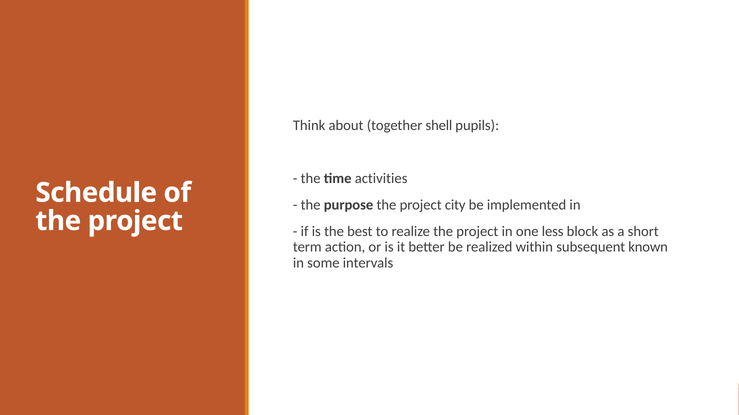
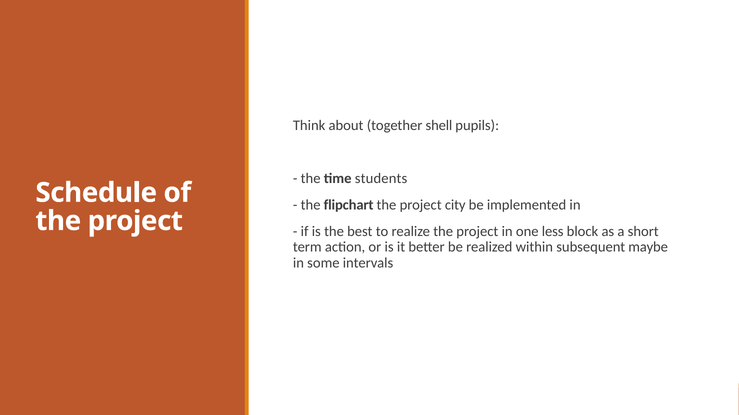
activities: activities -> students (381, 179)
purpose: purpose -> flipchart (349, 205)
known: known -> maybe (648, 248)
